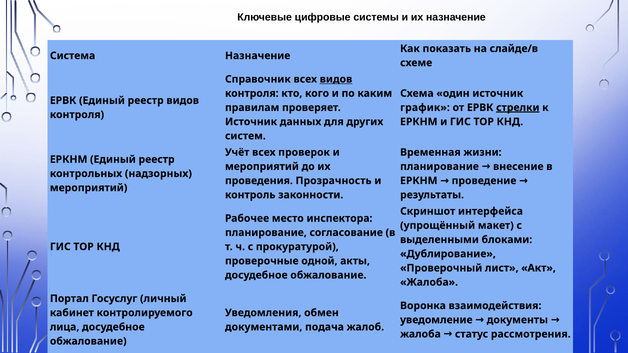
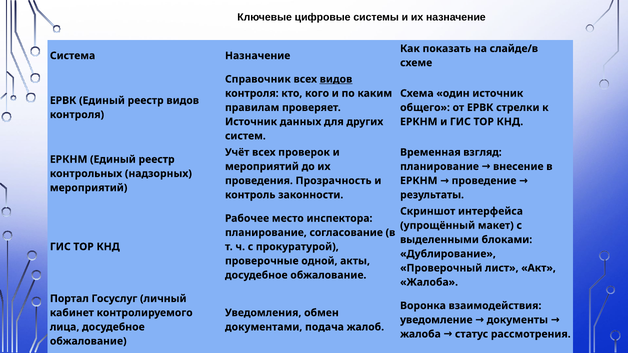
график: график -> общего (425, 108)
стрелки underline: present -> none (518, 108)
жизни: жизни -> взгляд (482, 152)
